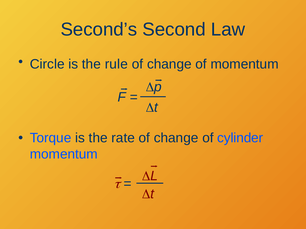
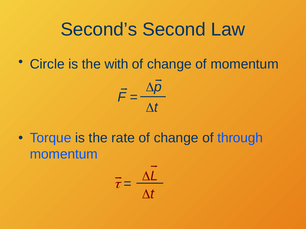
rule: rule -> with (116, 64)
cylinder: cylinder -> through (240, 138)
